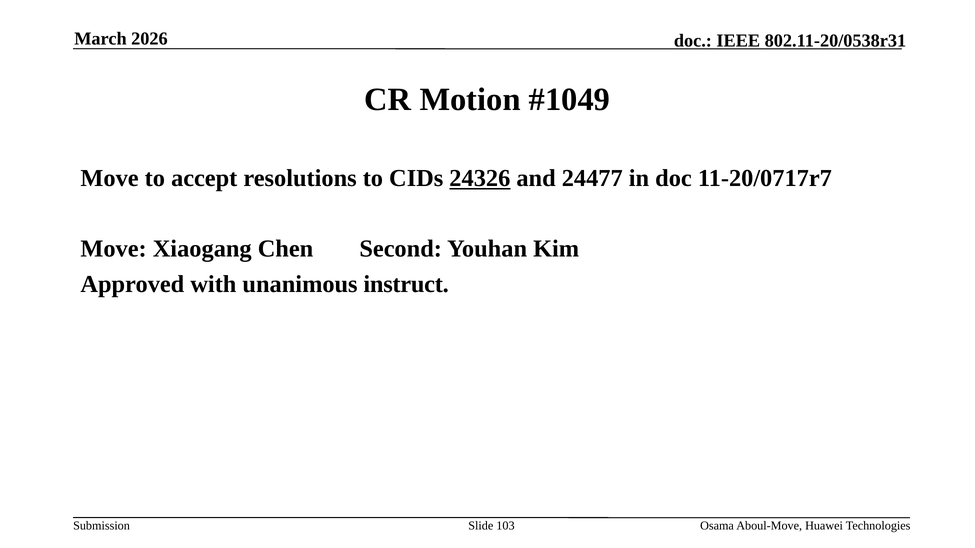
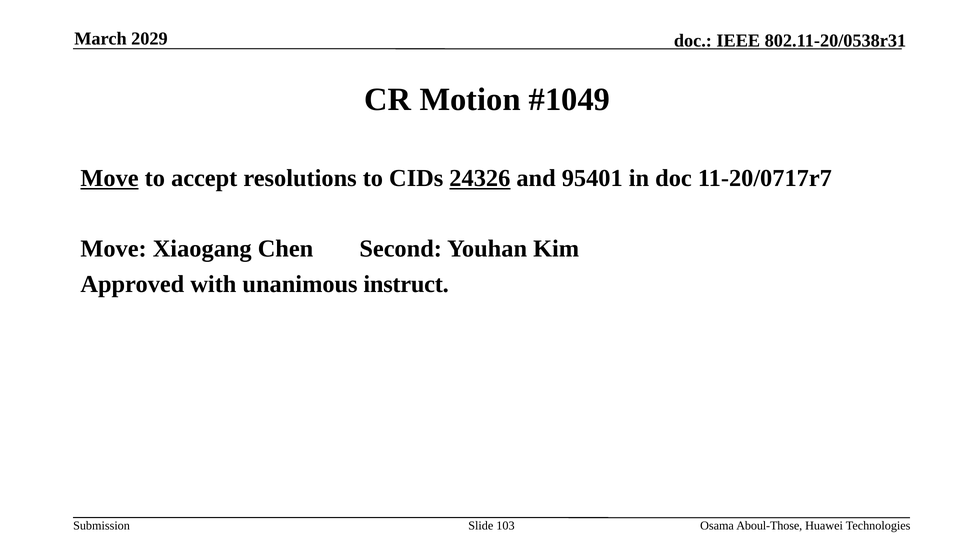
2026: 2026 -> 2029 (149, 39)
Move underline: none -> present (110, 178)
24477: 24477 -> 95401 (592, 178)
Aboul-Move: Aboul-Move -> Aboul-Those (769, 526)
